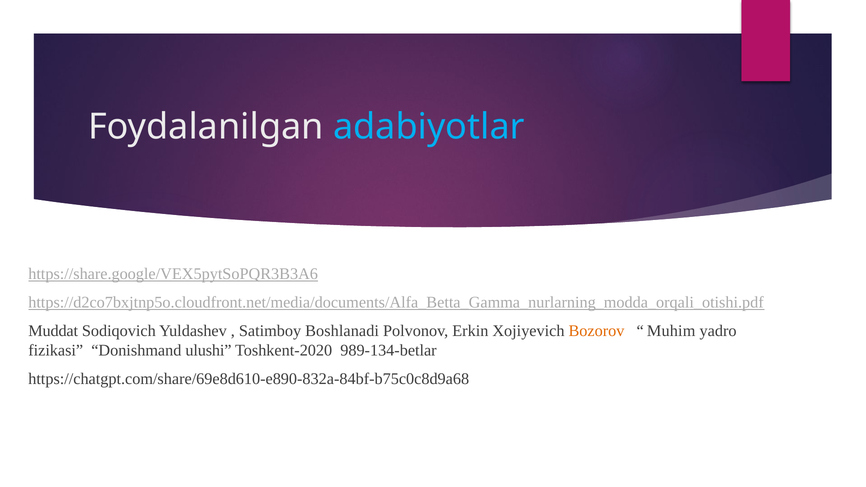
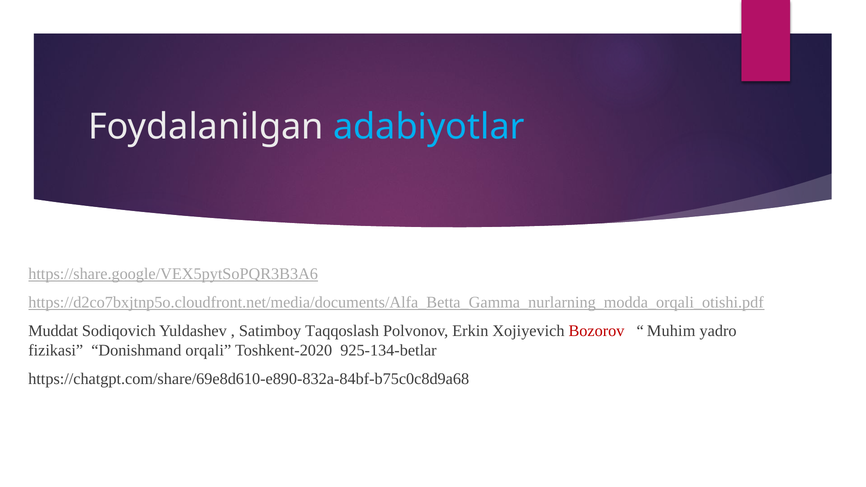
Boshlanadi: Boshlanadi -> Taqqoslash (342, 331)
Bozorov colour: orange -> red (596, 331)
ulushi: ulushi -> orqali (208, 351)
989-134-betlar: 989-134-betlar -> 925-134-betlar (388, 351)
